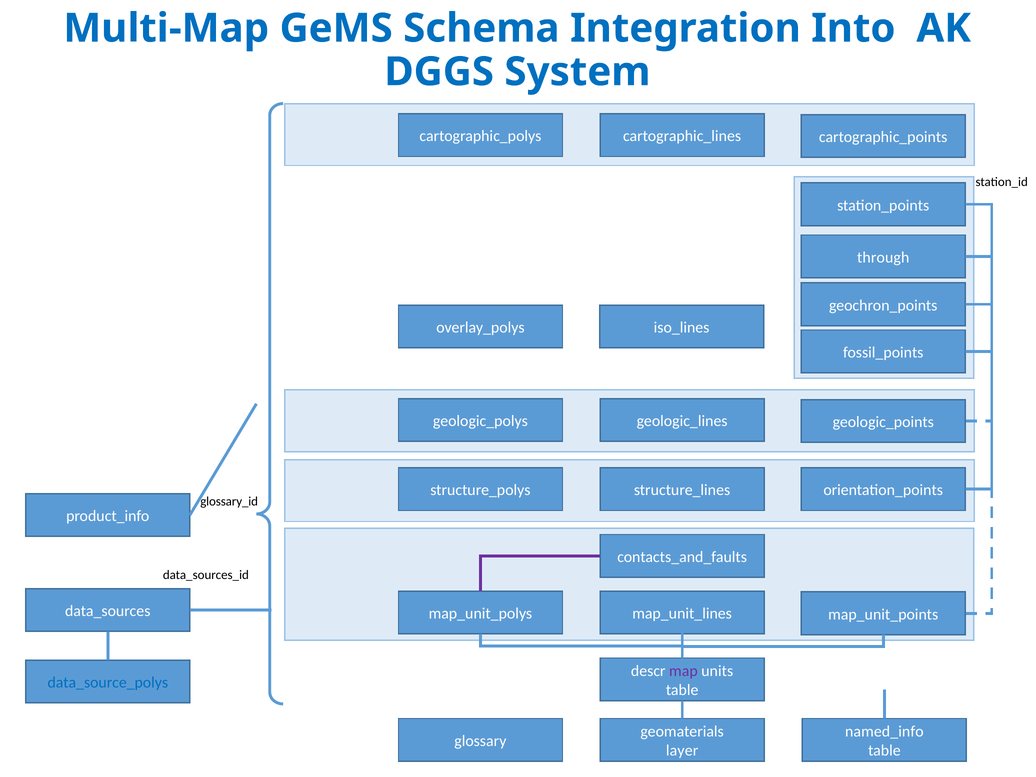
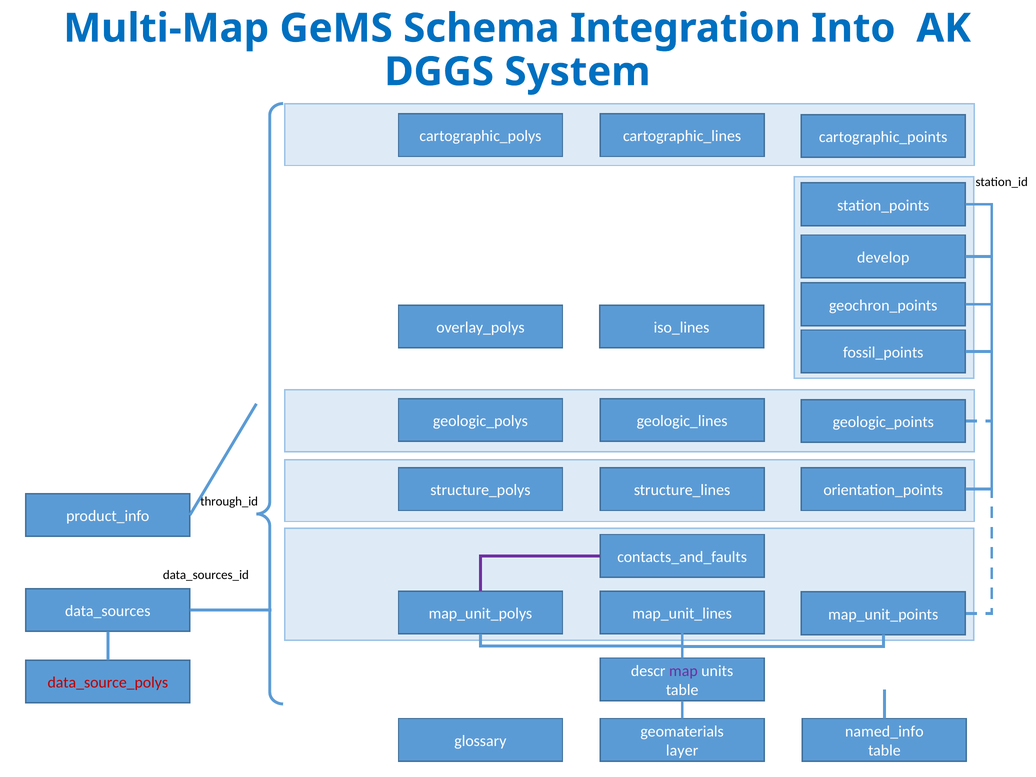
through: through -> develop (883, 257)
glossary_id: glossary_id -> through_id (229, 501)
data_source_polys colour: blue -> red (108, 683)
